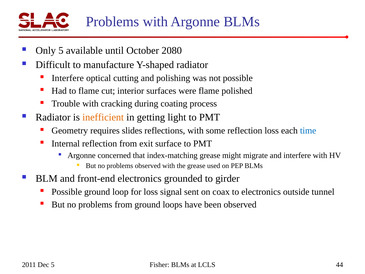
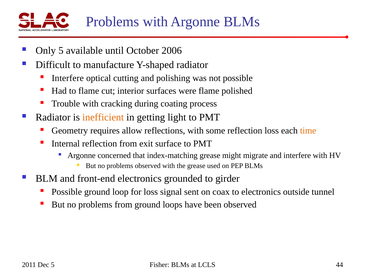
2080: 2080 -> 2006 (172, 51)
slides: slides -> allow (132, 131)
time colour: blue -> orange (308, 131)
